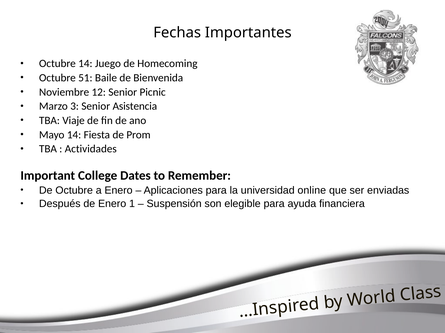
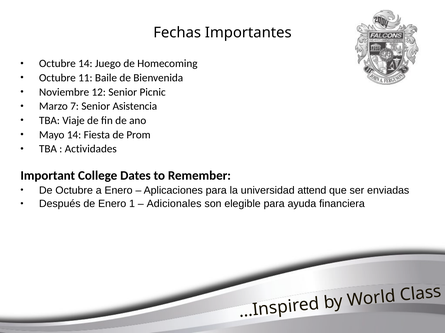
51: 51 -> 11 (85, 78)
3: 3 -> 7 (75, 107)
online: online -> attend (312, 191)
Suspensión: Suspensión -> Adicionales (174, 204)
